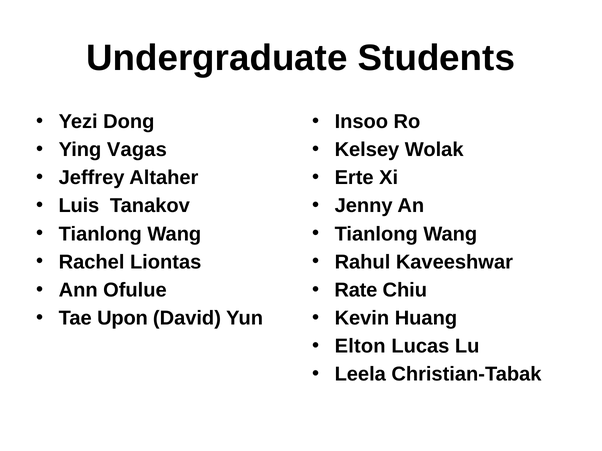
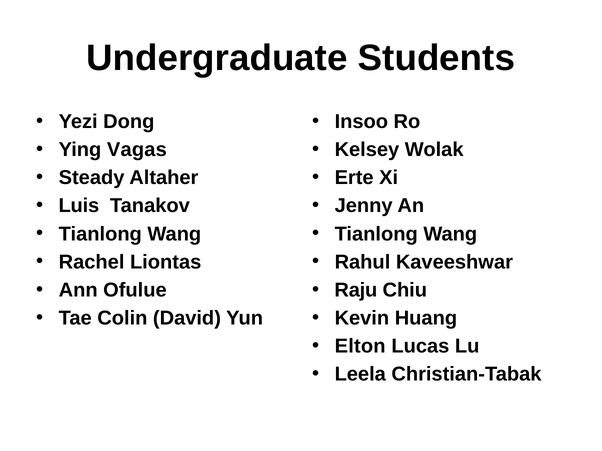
Jeffrey: Jeffrey -> Steady (92, 178)
Rate: Rate -> Raju (356, 290)
Upon: Upon -> Colin (122, 318)
